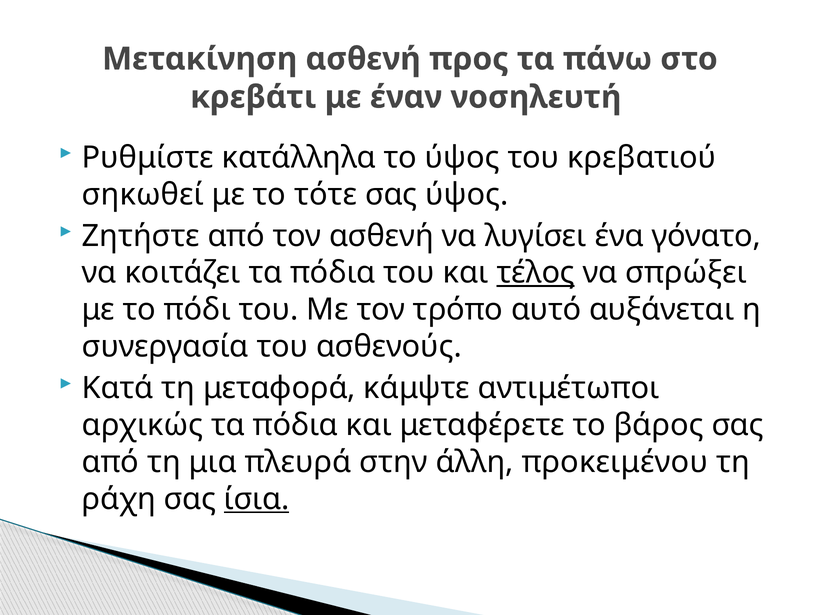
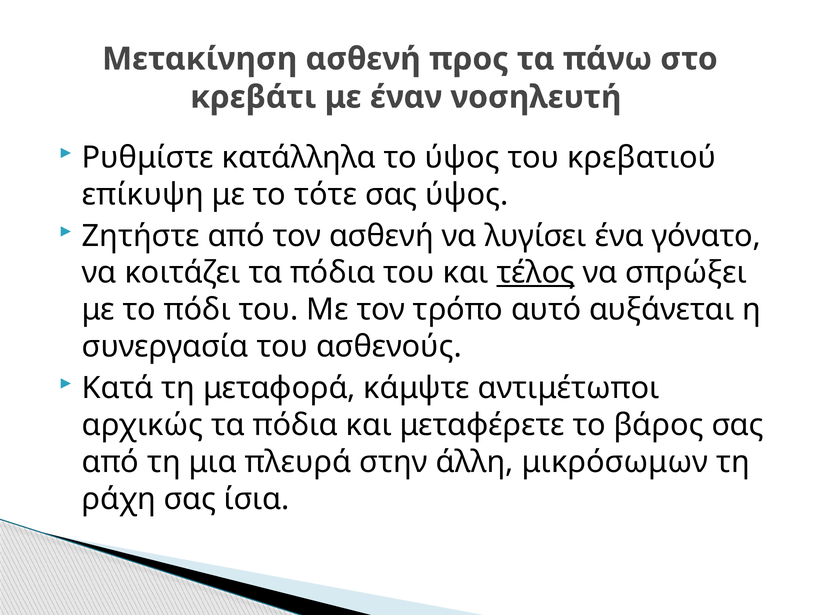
σηκωθεί: σηκωθεί -> επίκυψη (143, 194)
προκειμένου: προκειμένου -> μικρόσωμων (615, 462)
ίσια underline: present -> none (257, 499)
